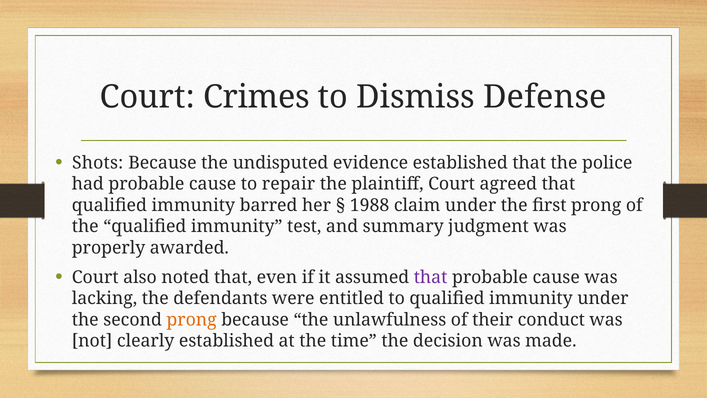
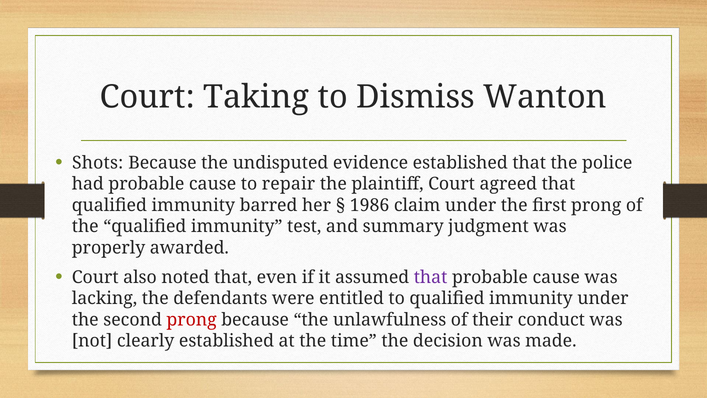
Crimes: Crimes -> Taking (256, 97)
Defense: Defense -> Wanton (545, 97)
1988: 1988 -> 1986 (370, 205)
prong colour: orange -> red (192, 319)
